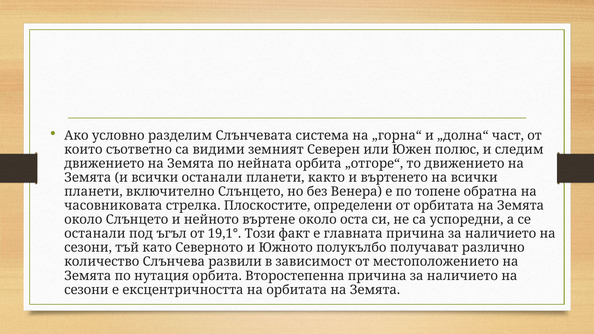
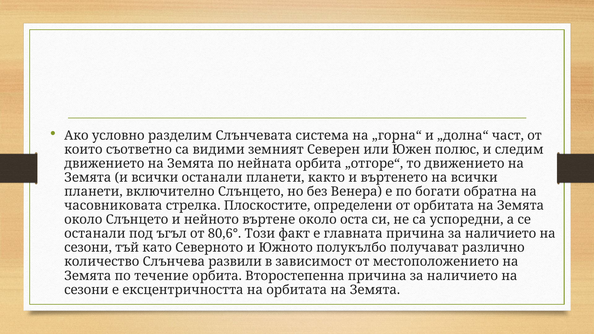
топене: топене -> богати (438, 192)
19,1°: 19,1° -> 80,6° (225, 234)
нутация: нутация -> течение (161, 276)
